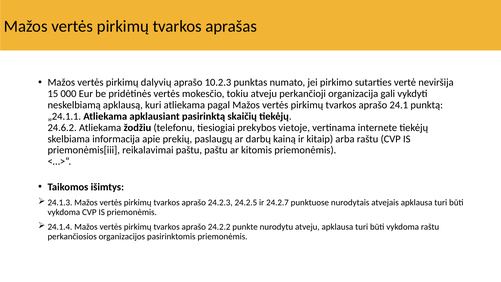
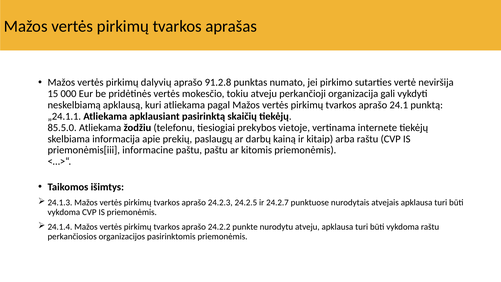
10.2.3: 10.2.3 -> 91.2.8 (218, 82)
24.6.2: 24.6.2 -> 85.5.0 (62, 128)
reikalavimai: reikalavimai -> informacine (148, 150)
